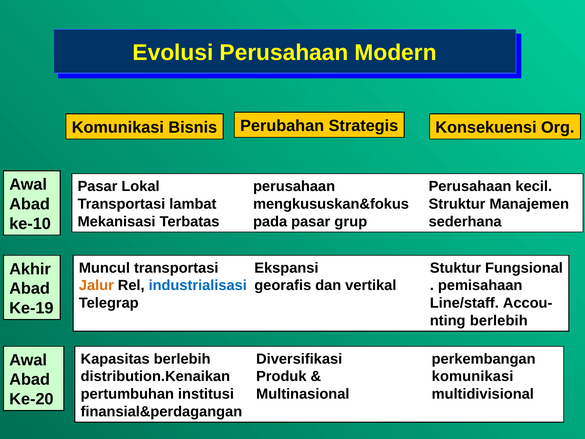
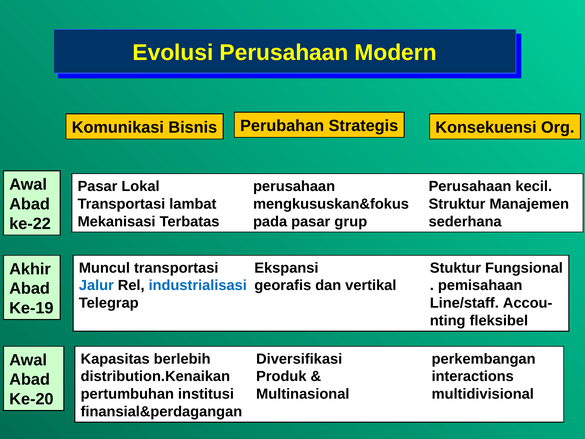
ke-10: ke-10 -> ke-22 (30, 224)
Jalur colour: orange -> blue (96, 285)
nting berlebih: berlebih -> fleksibel (499, 320)
komunikasi: komunikasi -> interactions (473, 376)
